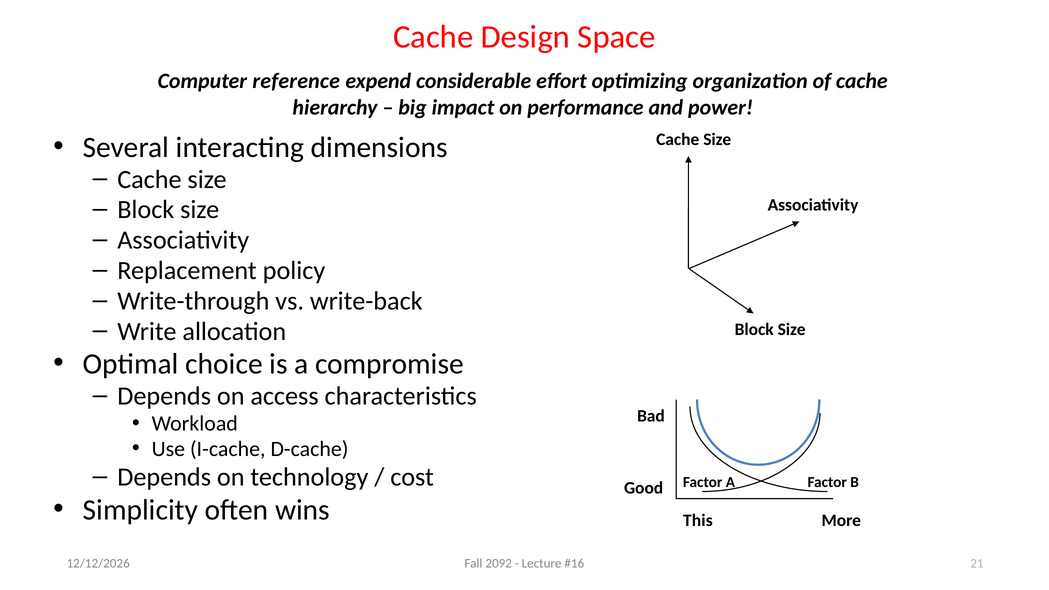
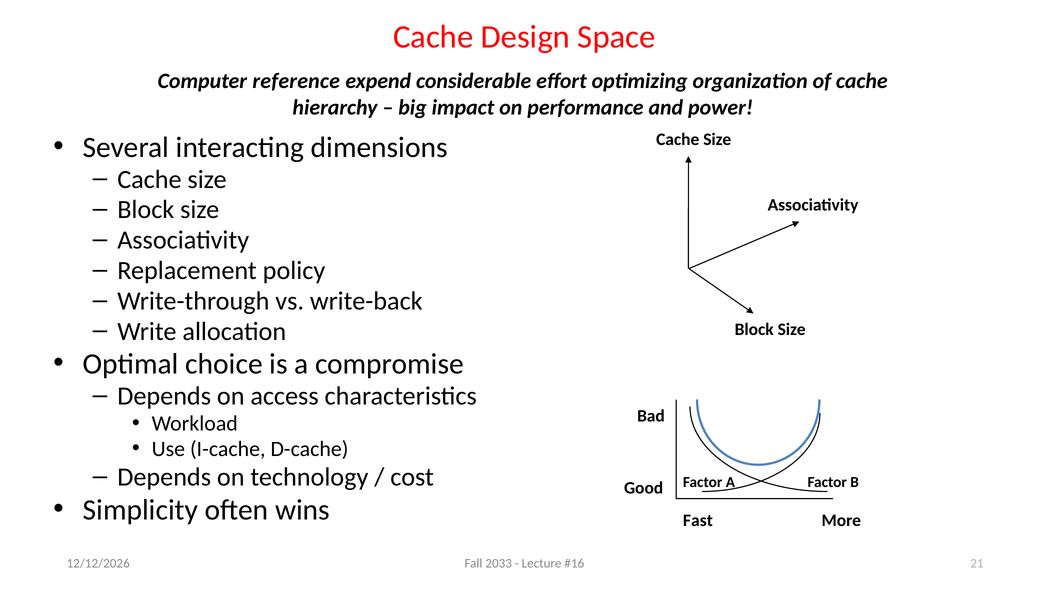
This: This -> Fast (698, 521)
2092: 2092 -> 2033 (499, 563)
